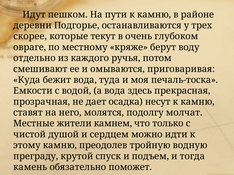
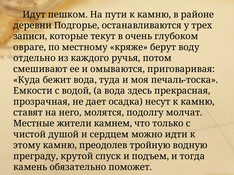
скорее: скорее -> записи (30, 36)
